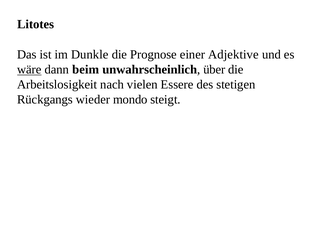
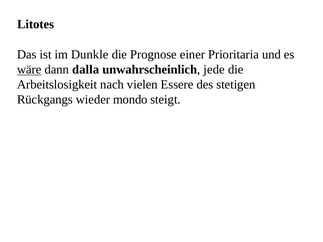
Adjektive: Adjektive -> Prioritaria (234, 54)
beim: beim -> dalla (86, 70)
über: über -> jede (214, 70)
